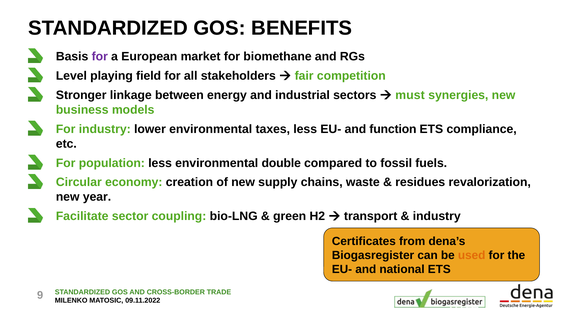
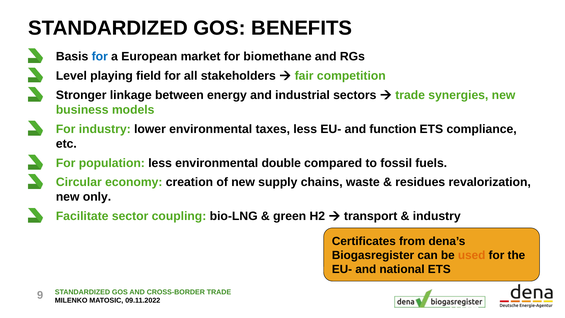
for colour: purple -> blue (100, 56)
must: must -> trade (410, 95)
year: year -> only (97, 197)
